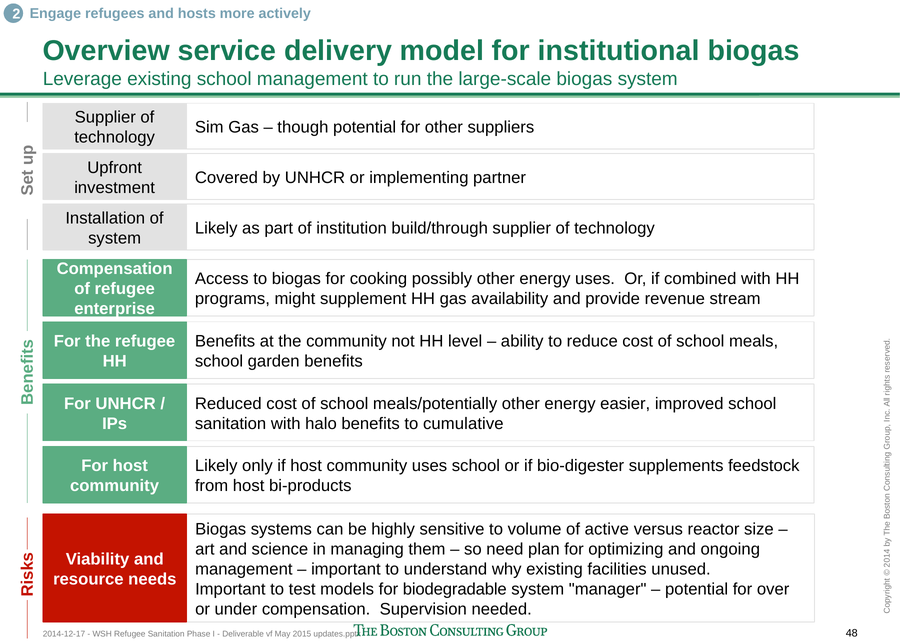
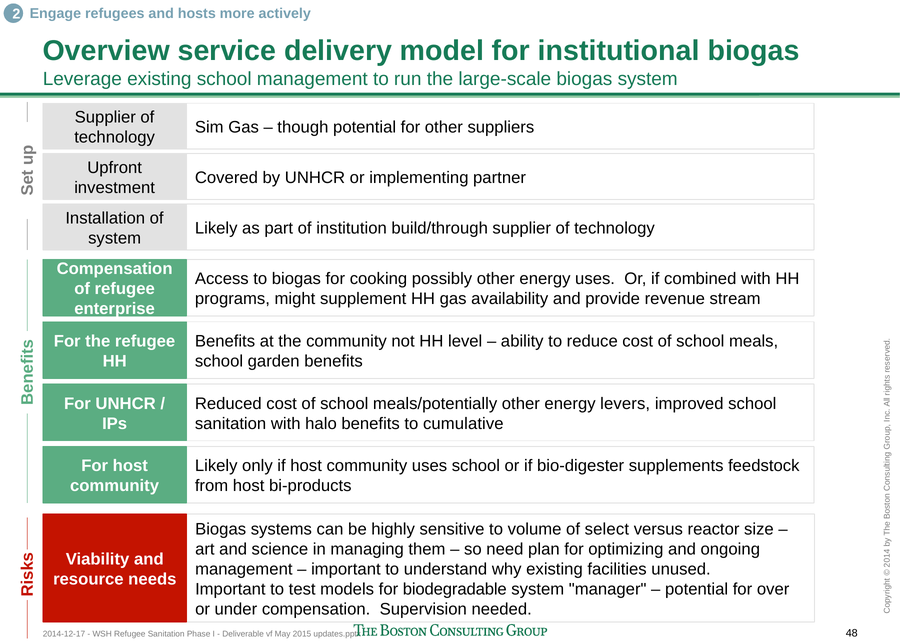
easier: easier -> levers (625, 403)
active: active -> select (607, 529)
